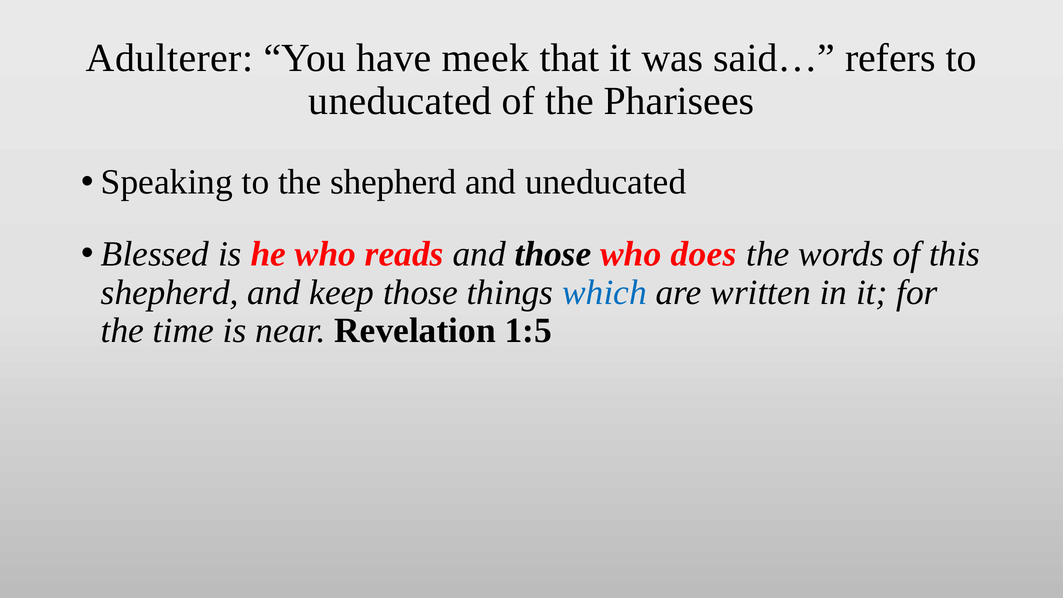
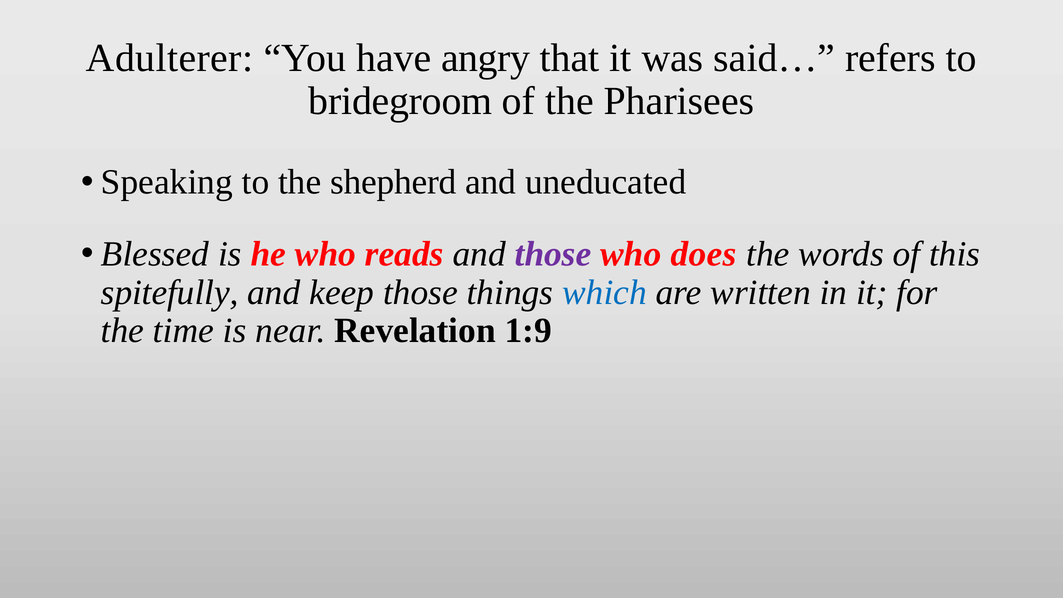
meek: meek -> angry (486, 58)
uneducated: uneducated -> bridegroom (400, 101)
those colour: black -> purple (553, 254)
shepherd: shepherd -> spitefully (170, 292)
1:5: 1:5 -> 1:9 (528, 331)
